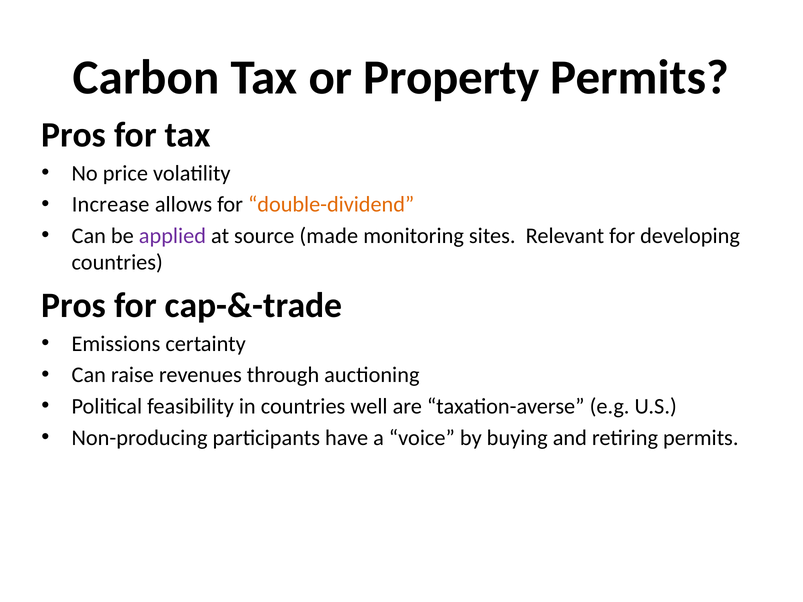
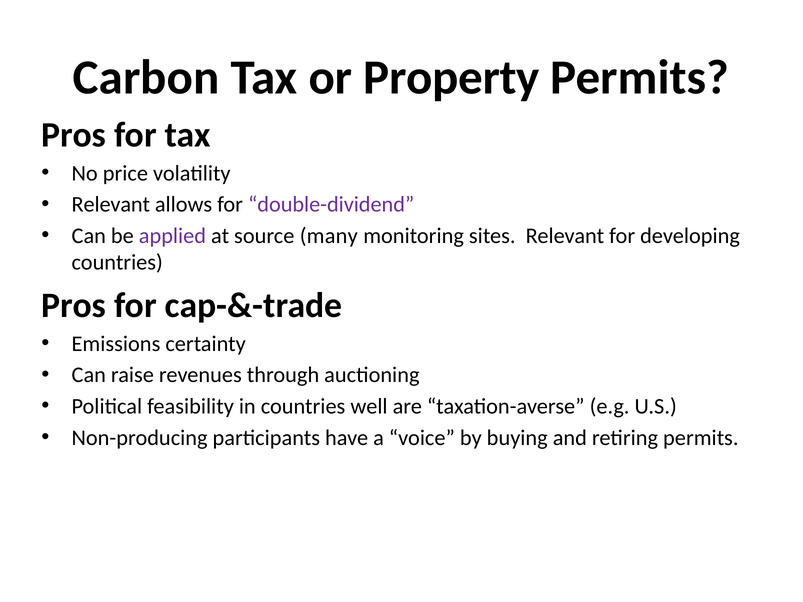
Increase: Increase -> Relevant (111, 205)
double-dividend colour: orange -> purple (331, 205)
made: made -> many (329, 236)
